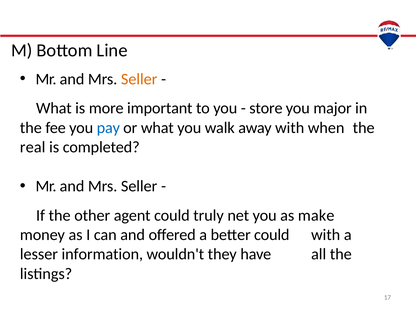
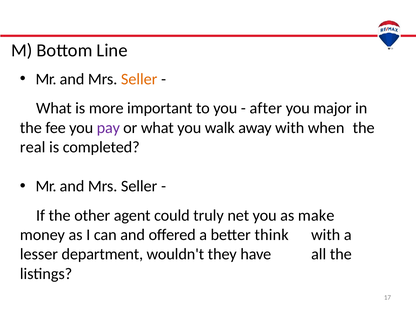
store: store -> after (266, 108)
pay colour: blue -> purple (108, 128)
better could: could -> think (272, 235)
information: information -> department (102, 254)
